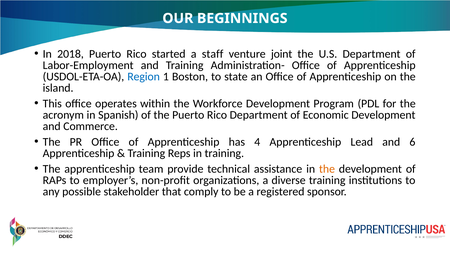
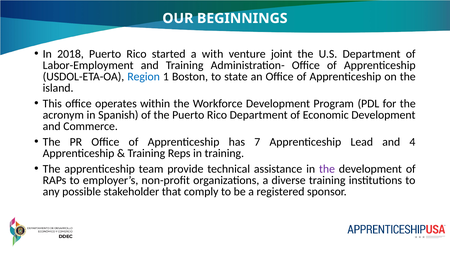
staff: staff -> with (213, 54)
4: 4 -> 7 (257, 142)
6: 6 -> 4 (412, 142)
the colour: orange -> purple (327, 169)
